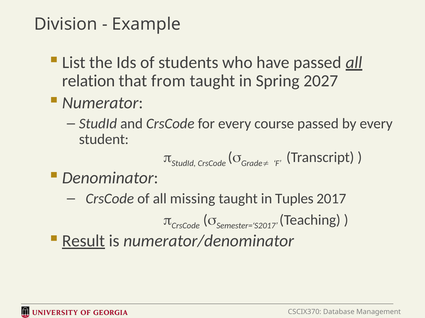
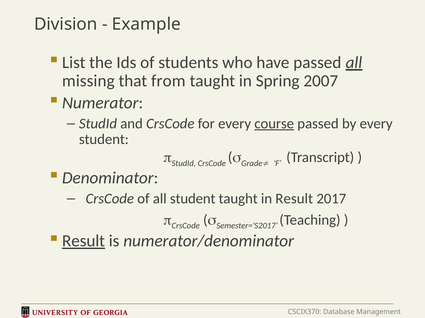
relation: relation -> missing (88, 81)
2027: 2027 -> 2007 (321, 81)
course underline: none -> present (274, 124)
all missing: missing -> student (193, 199)
in Tuples: Tuples -> Result (294, 199)
